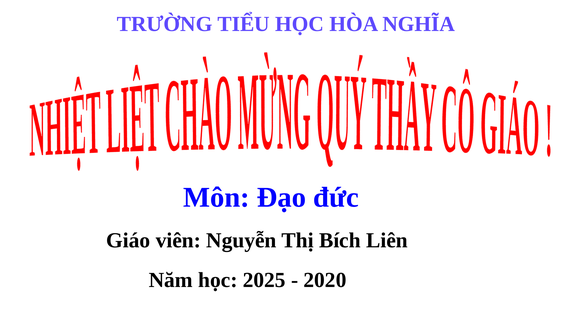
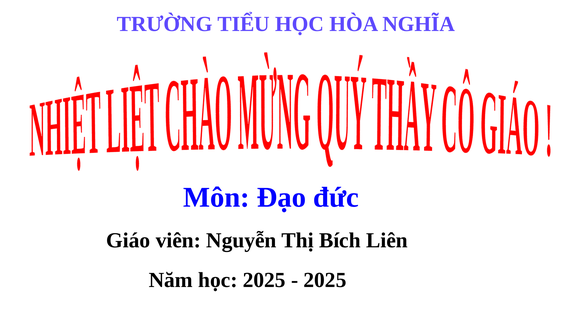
2020: 2020 -> 2025 (325, 280)
